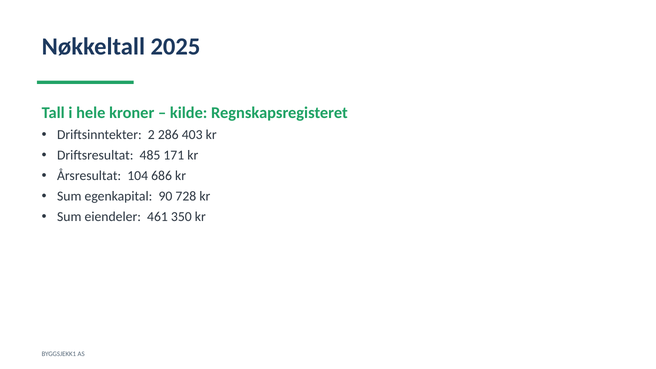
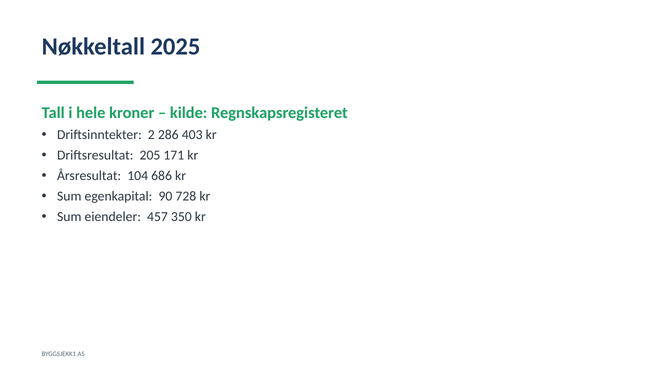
485: 485 -> 205 (150, 155)
461: 461 -> 457 (157, 217)
